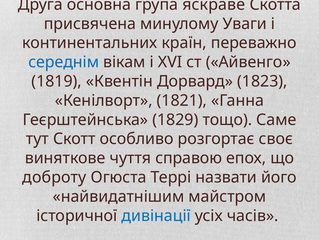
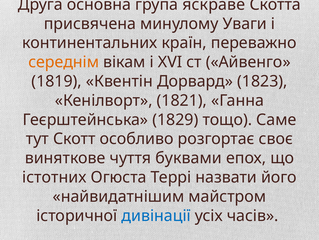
середнім colour: blue -> orange (64, 62)
справою: справою -> буквами (189, 158)
доброту: доброту -> істотних (54, 177)
